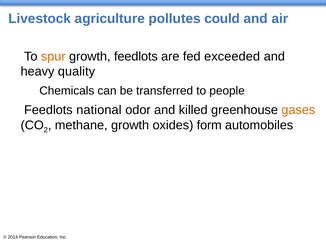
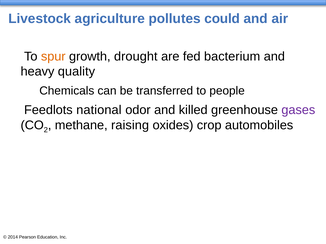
growth feedlots: feedlots -> drought (136, 56)
exceeded: exceeded -> bacterium (232, 56)
gases colour: orange -> purple (298, 110)
methane growth: growth -> raising (130, 125)
form: form -> crop (209, 125)
